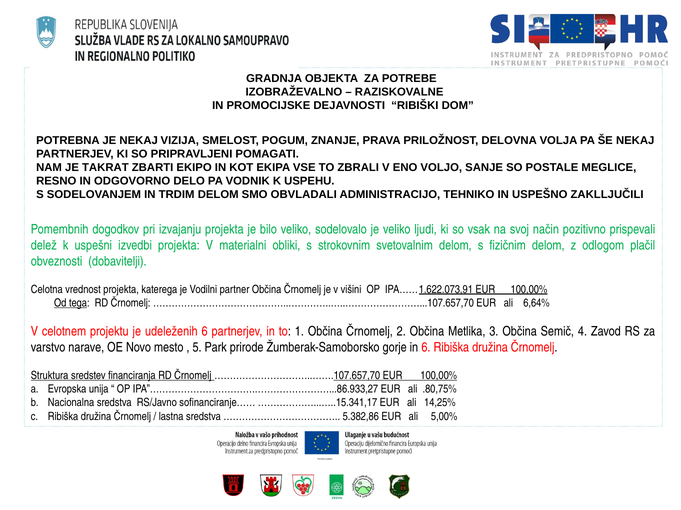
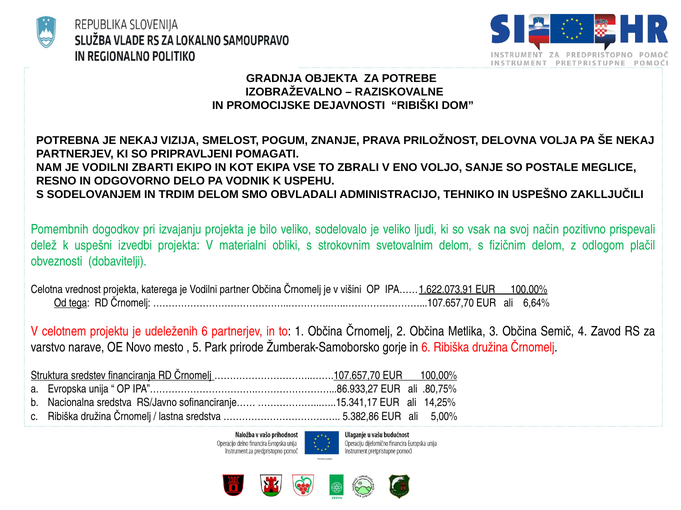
NAM JE TAKRAT: TAKRAT -> VODILNI (105, 168)
